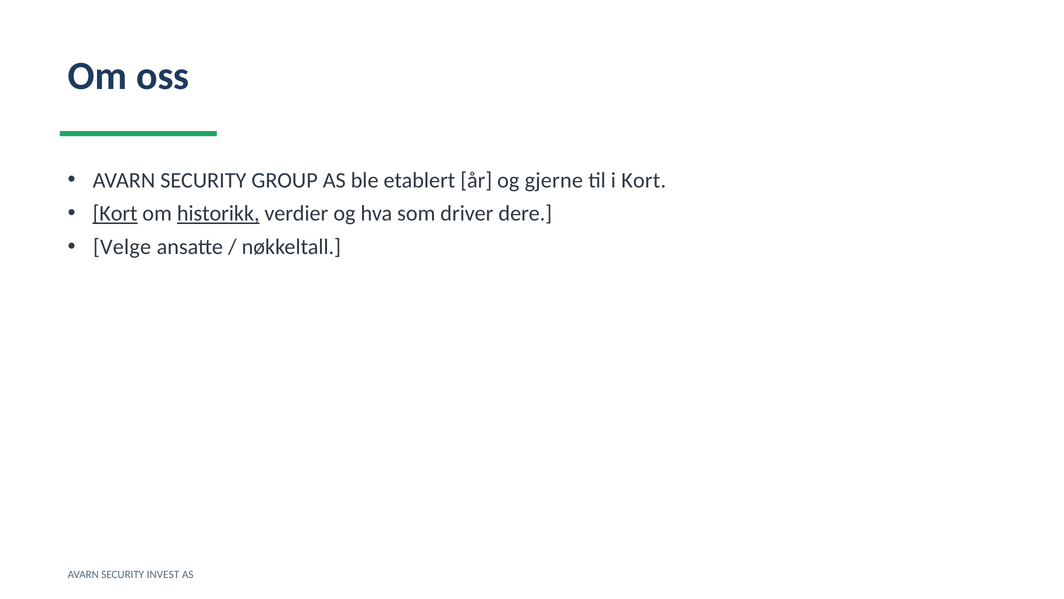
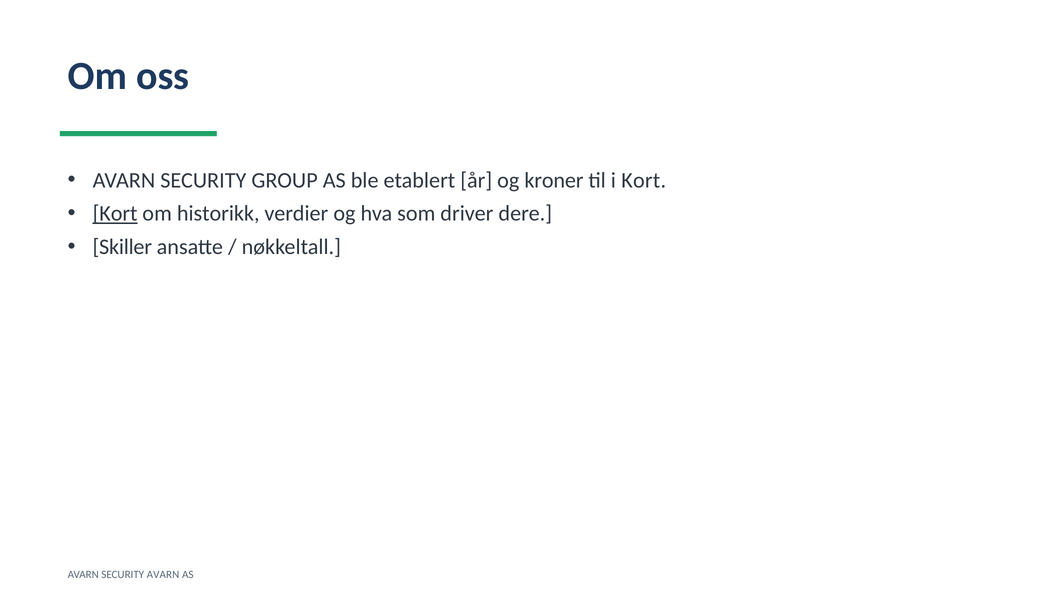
gjerne: gjerne -> kroner (554, 180)
historikk underline: present -> none (218, 213)
Velge: Velge -> Skiller (122, 247)
SECURITY INVEST: INVEST -> AVARN (163, 574)
